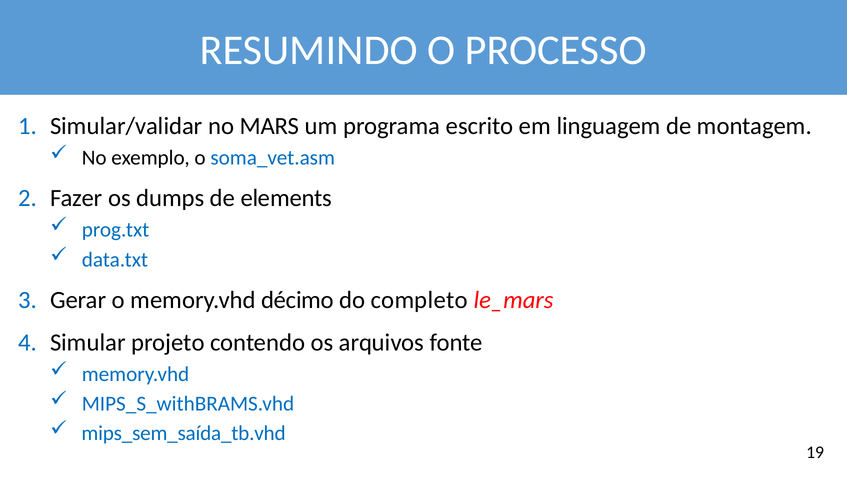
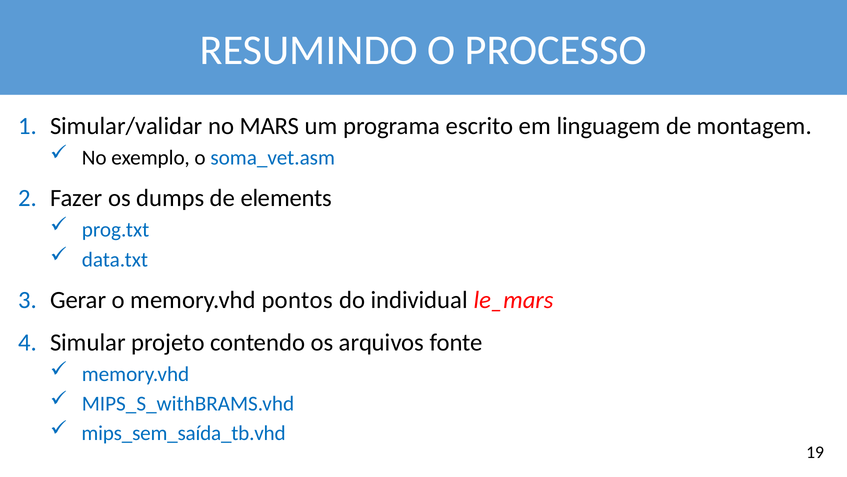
décimo: décimo -> pontos (297, 300)
completo: completo -> individual (419, 300)
